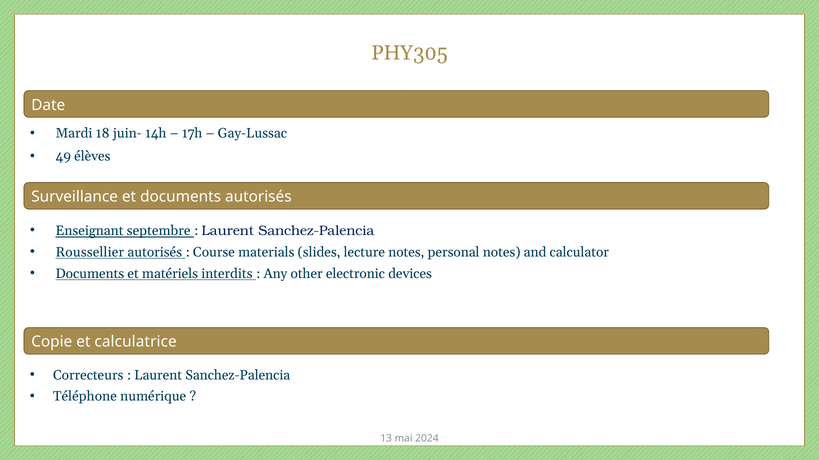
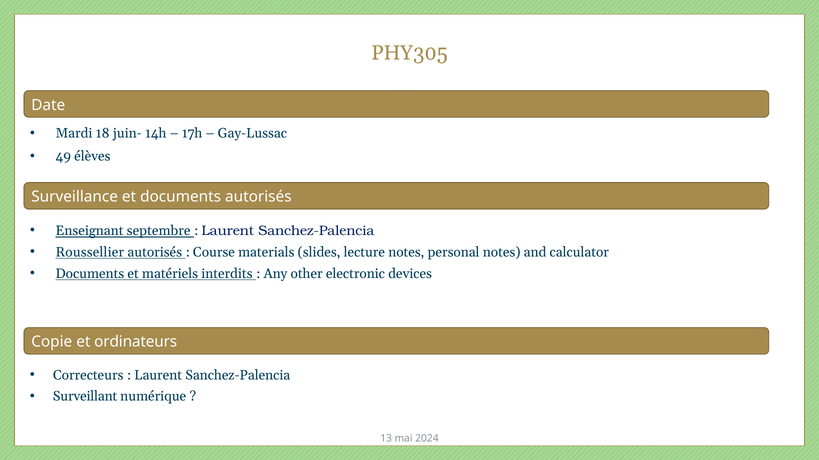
calculatrice: calculatrice -> ordinateurs (136, 342)
Téléphone: Téléphone -> Surveillant (85, 397)
